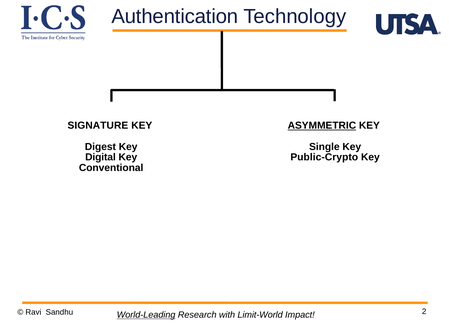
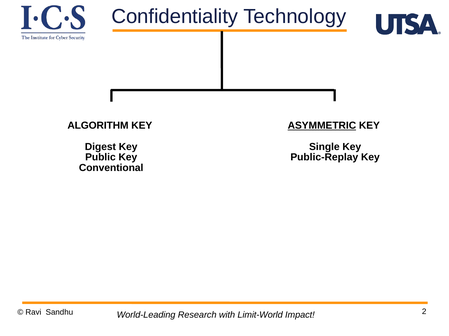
Authentication: Authentication -> Confidentiality (175, 17)
SIGNATURE: SIGNATURE -> ALGORITHM (98, 126)
Digital: Digital -> Public (100, 158)
Public-Crypto: Public-Crypto -> Public-Replay (324, 158)
World-Leading underline: present -> none (146, 316)
